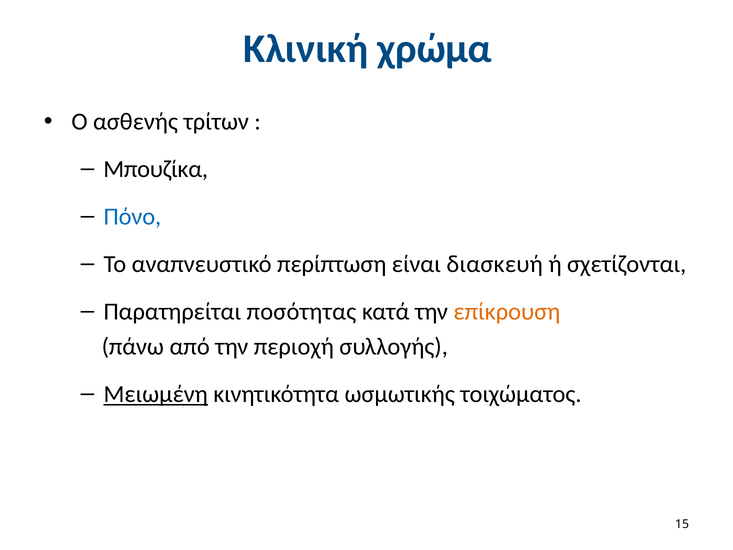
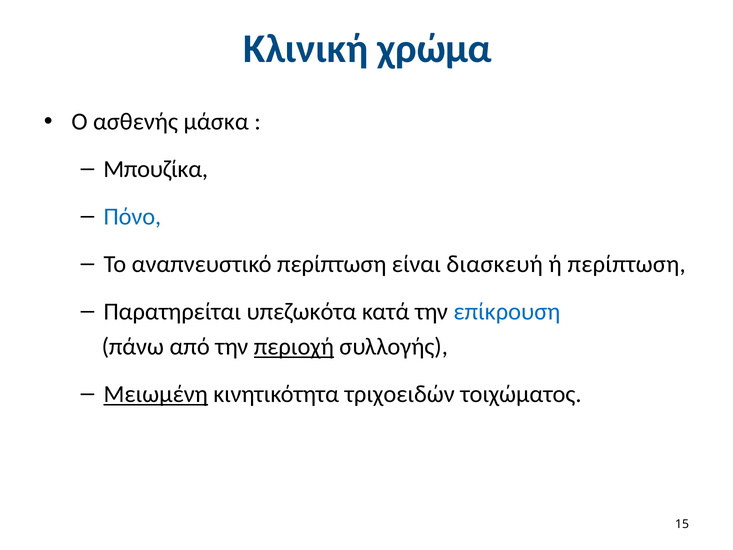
τρίτων: τρίτων -> μάσκα (216, 122)
ή σχετίζονται: σχετίζονται -> περίπτωση (627, 264)
ποσότητας: ποσότητας -> υπεζωκότα (302, 311)
επίκρουση colour: orange -> blue (507, 311)
περιοχή underline: none -> present (294, 347)
ωσμωτικής: ωσμωτικής -> τριχοειδών (400, 394)
